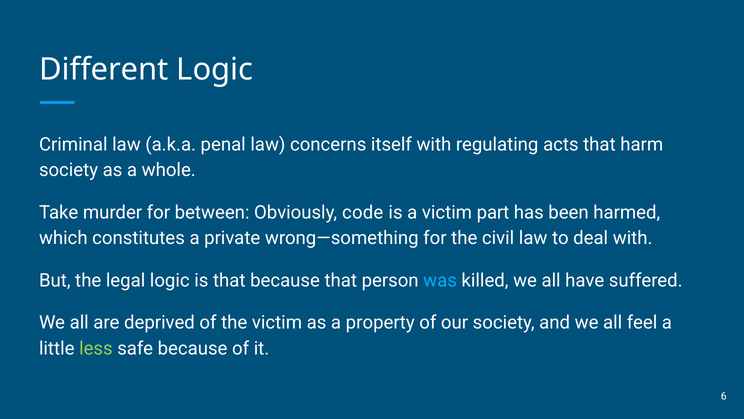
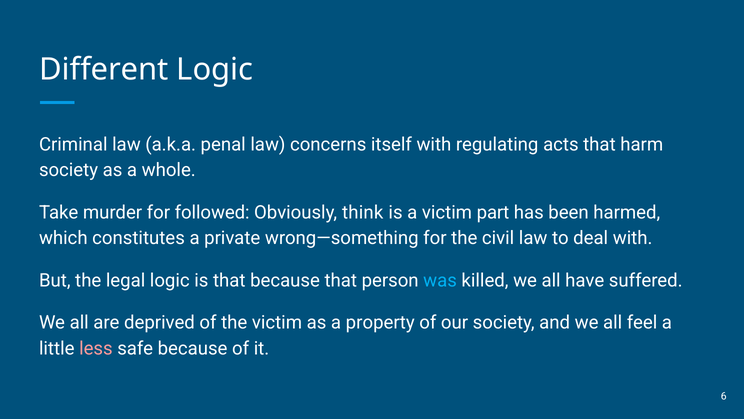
between: between -> followed (212, 212)
code: code -> think (363, 212)
less colour: light green -> pink (96, 348)
